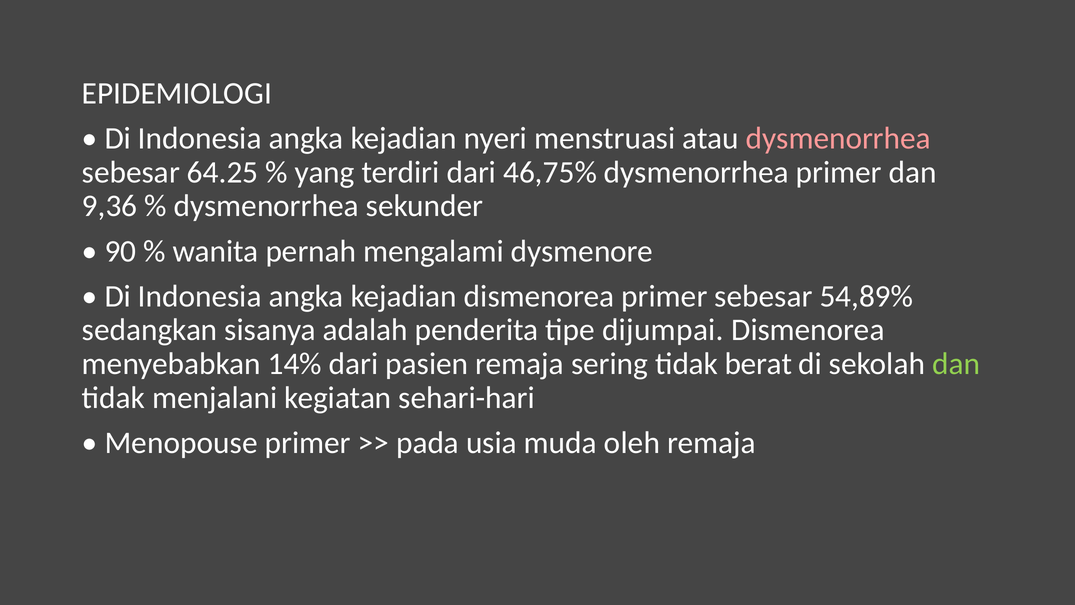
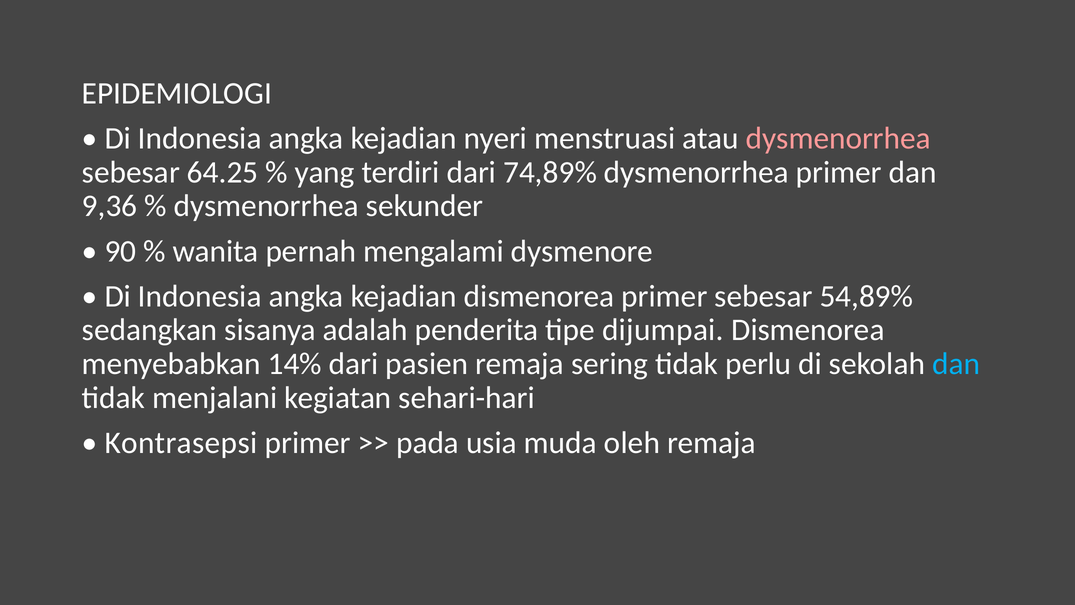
46,75%: 46,75% -> 74,89% (550, 172)
berat: berat -> perlu (758, 364)
dan colour: light green -> light blue (956, 364)
Menopouse: Menopouse -> Kontrasepsi (181, 443)
